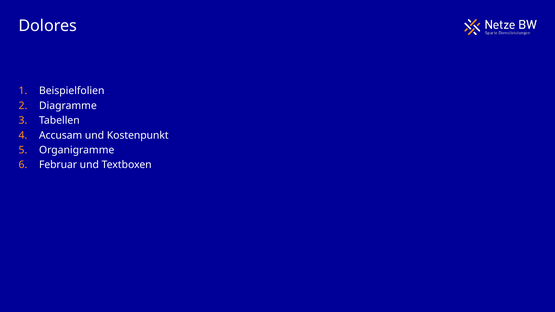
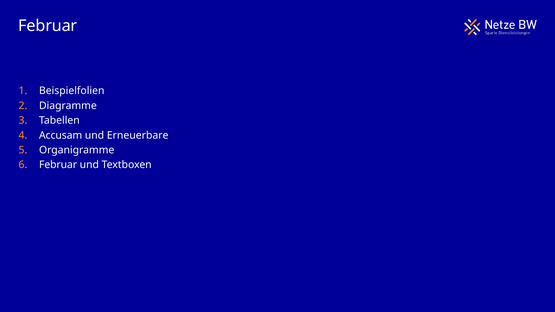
Dolores: Dolores -> Februar (48, 26)
Kostenpunkt: Kostenpunkt -> Erneuerbare (138, 135)
